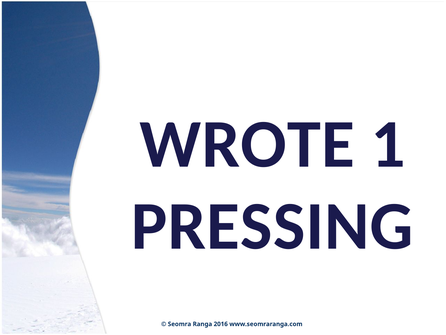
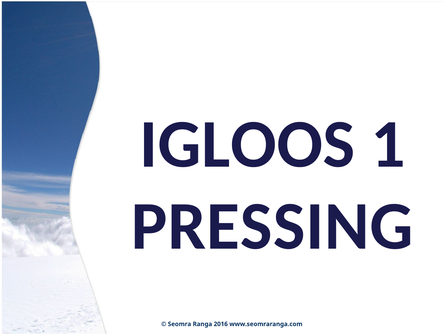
WROTE: WROTE -> IGLOOS (247, 144)
